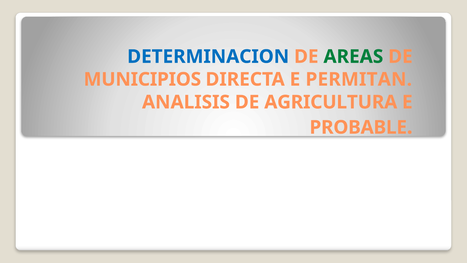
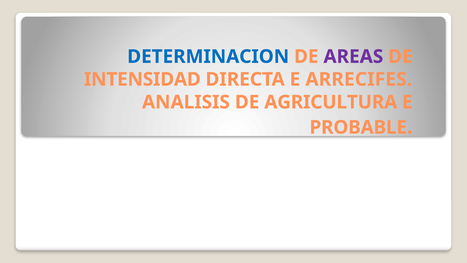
AREAS colour: green -> purple (353, 57)
MUNICIPIOS: MUNICIPIOS -> INTENSIDAD (142, 79)
PERMITAN: PERMITAN -> ARRECIFES (359, 79)
